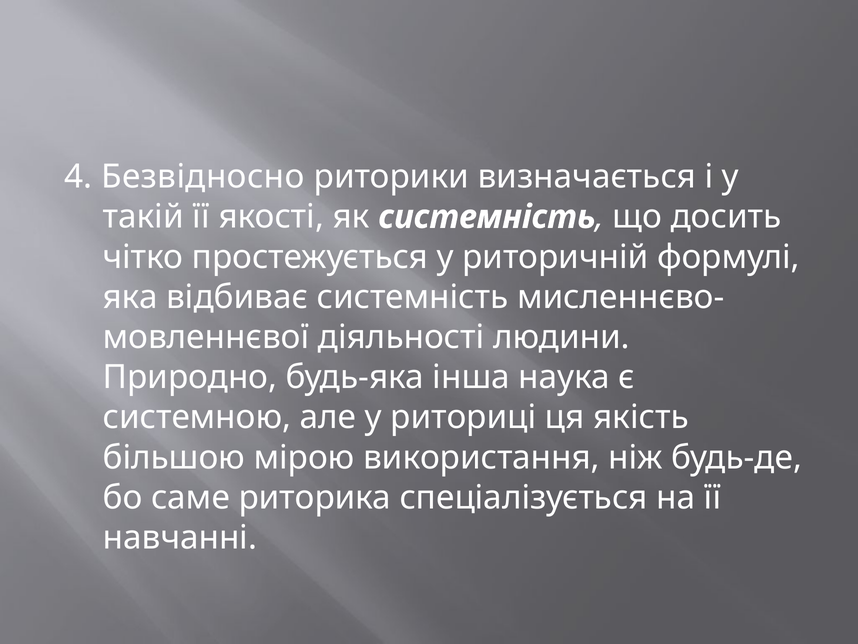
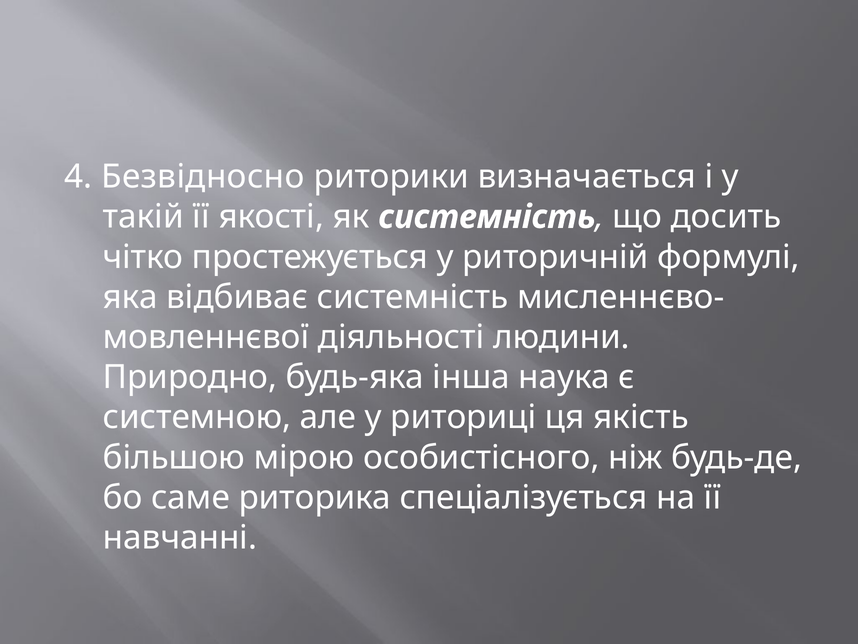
використання: використання -> особистісного (481, 457)
